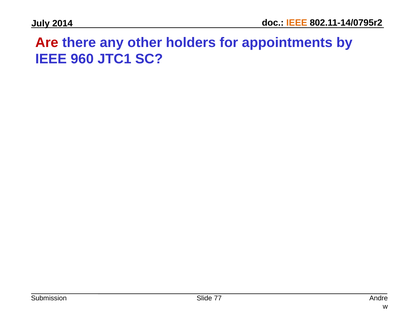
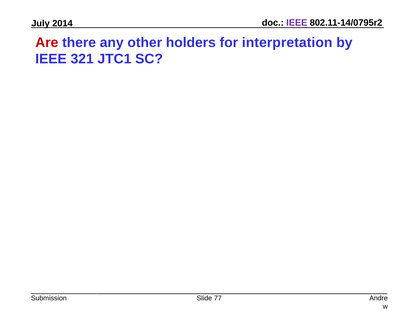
IEEE colour: orange -> purple (297, 23)
appointments: appointments -> interpretation (287, 42)
960: 960 -> 321 (82, 59)
